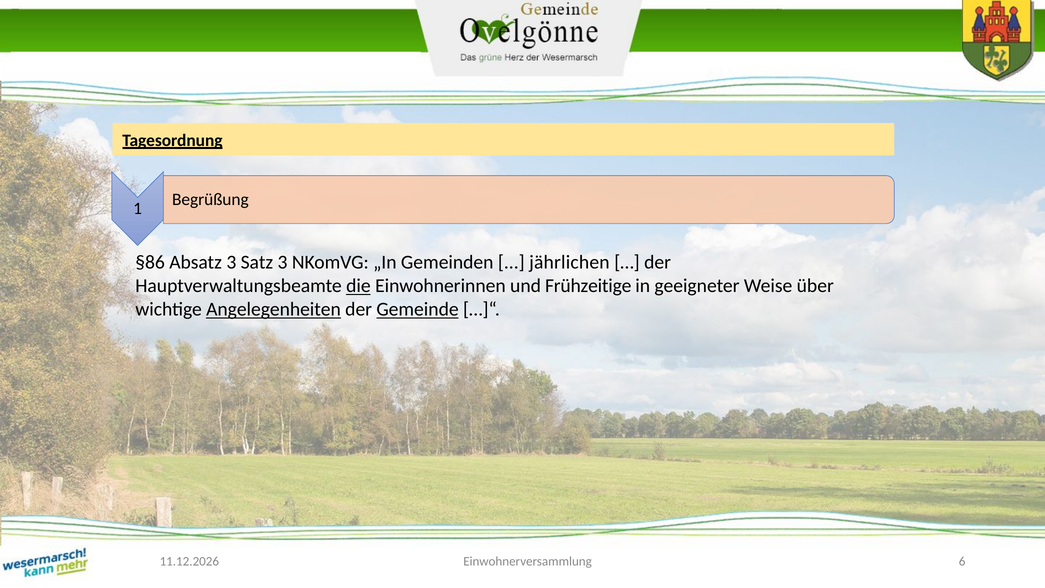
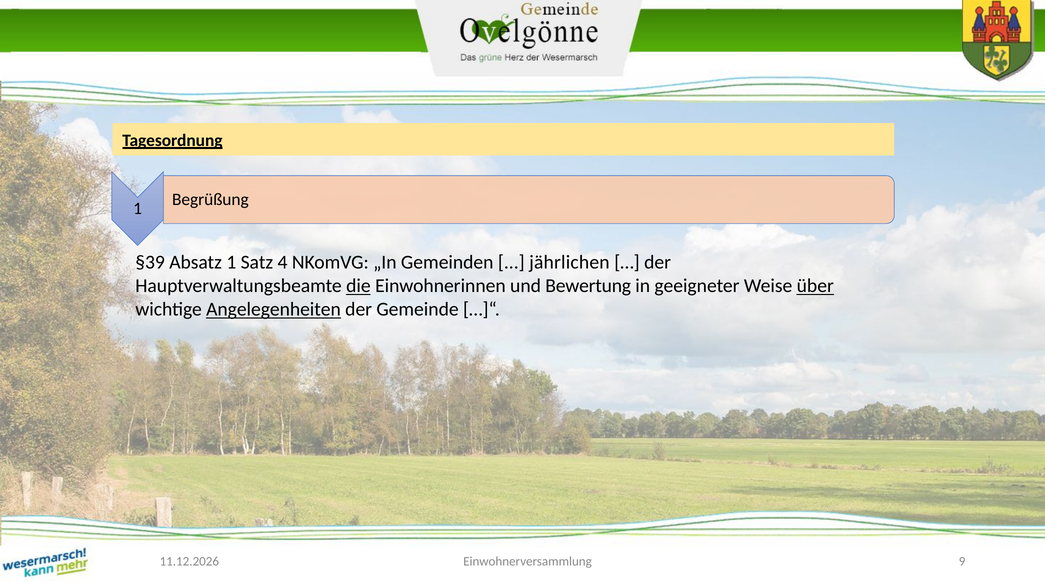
§86: §86 -> §39 (150, 262)
Absatz 3: 3 -> 1 (231, 262)
Satz 3: 3 -> 4 (283, 262)
Frühzeitige: Frühzeitige -> Bewertung (588, 286)
über underline: none -> present (815, 286)
Gemeinde underline: present -> none (418, 309)
6: 6 -> 9 (962, 561)
